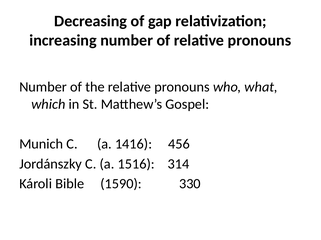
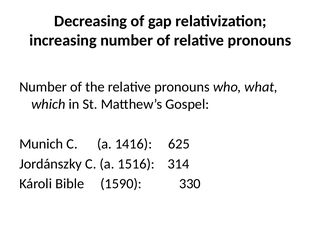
456: 456 -> 625 (179, 144)
